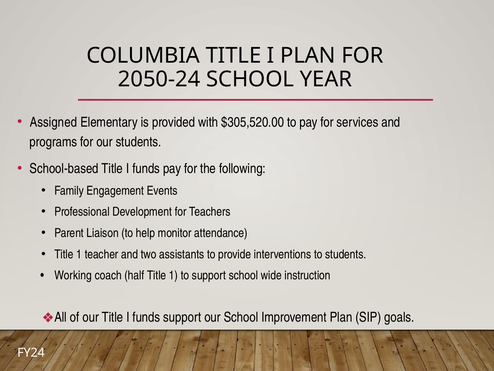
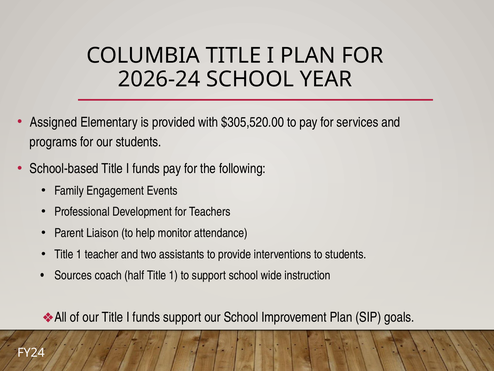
2050-24: 2050-24 -> 2026-24 (159, 79)
Working: Working -> Sources (73, 275)
